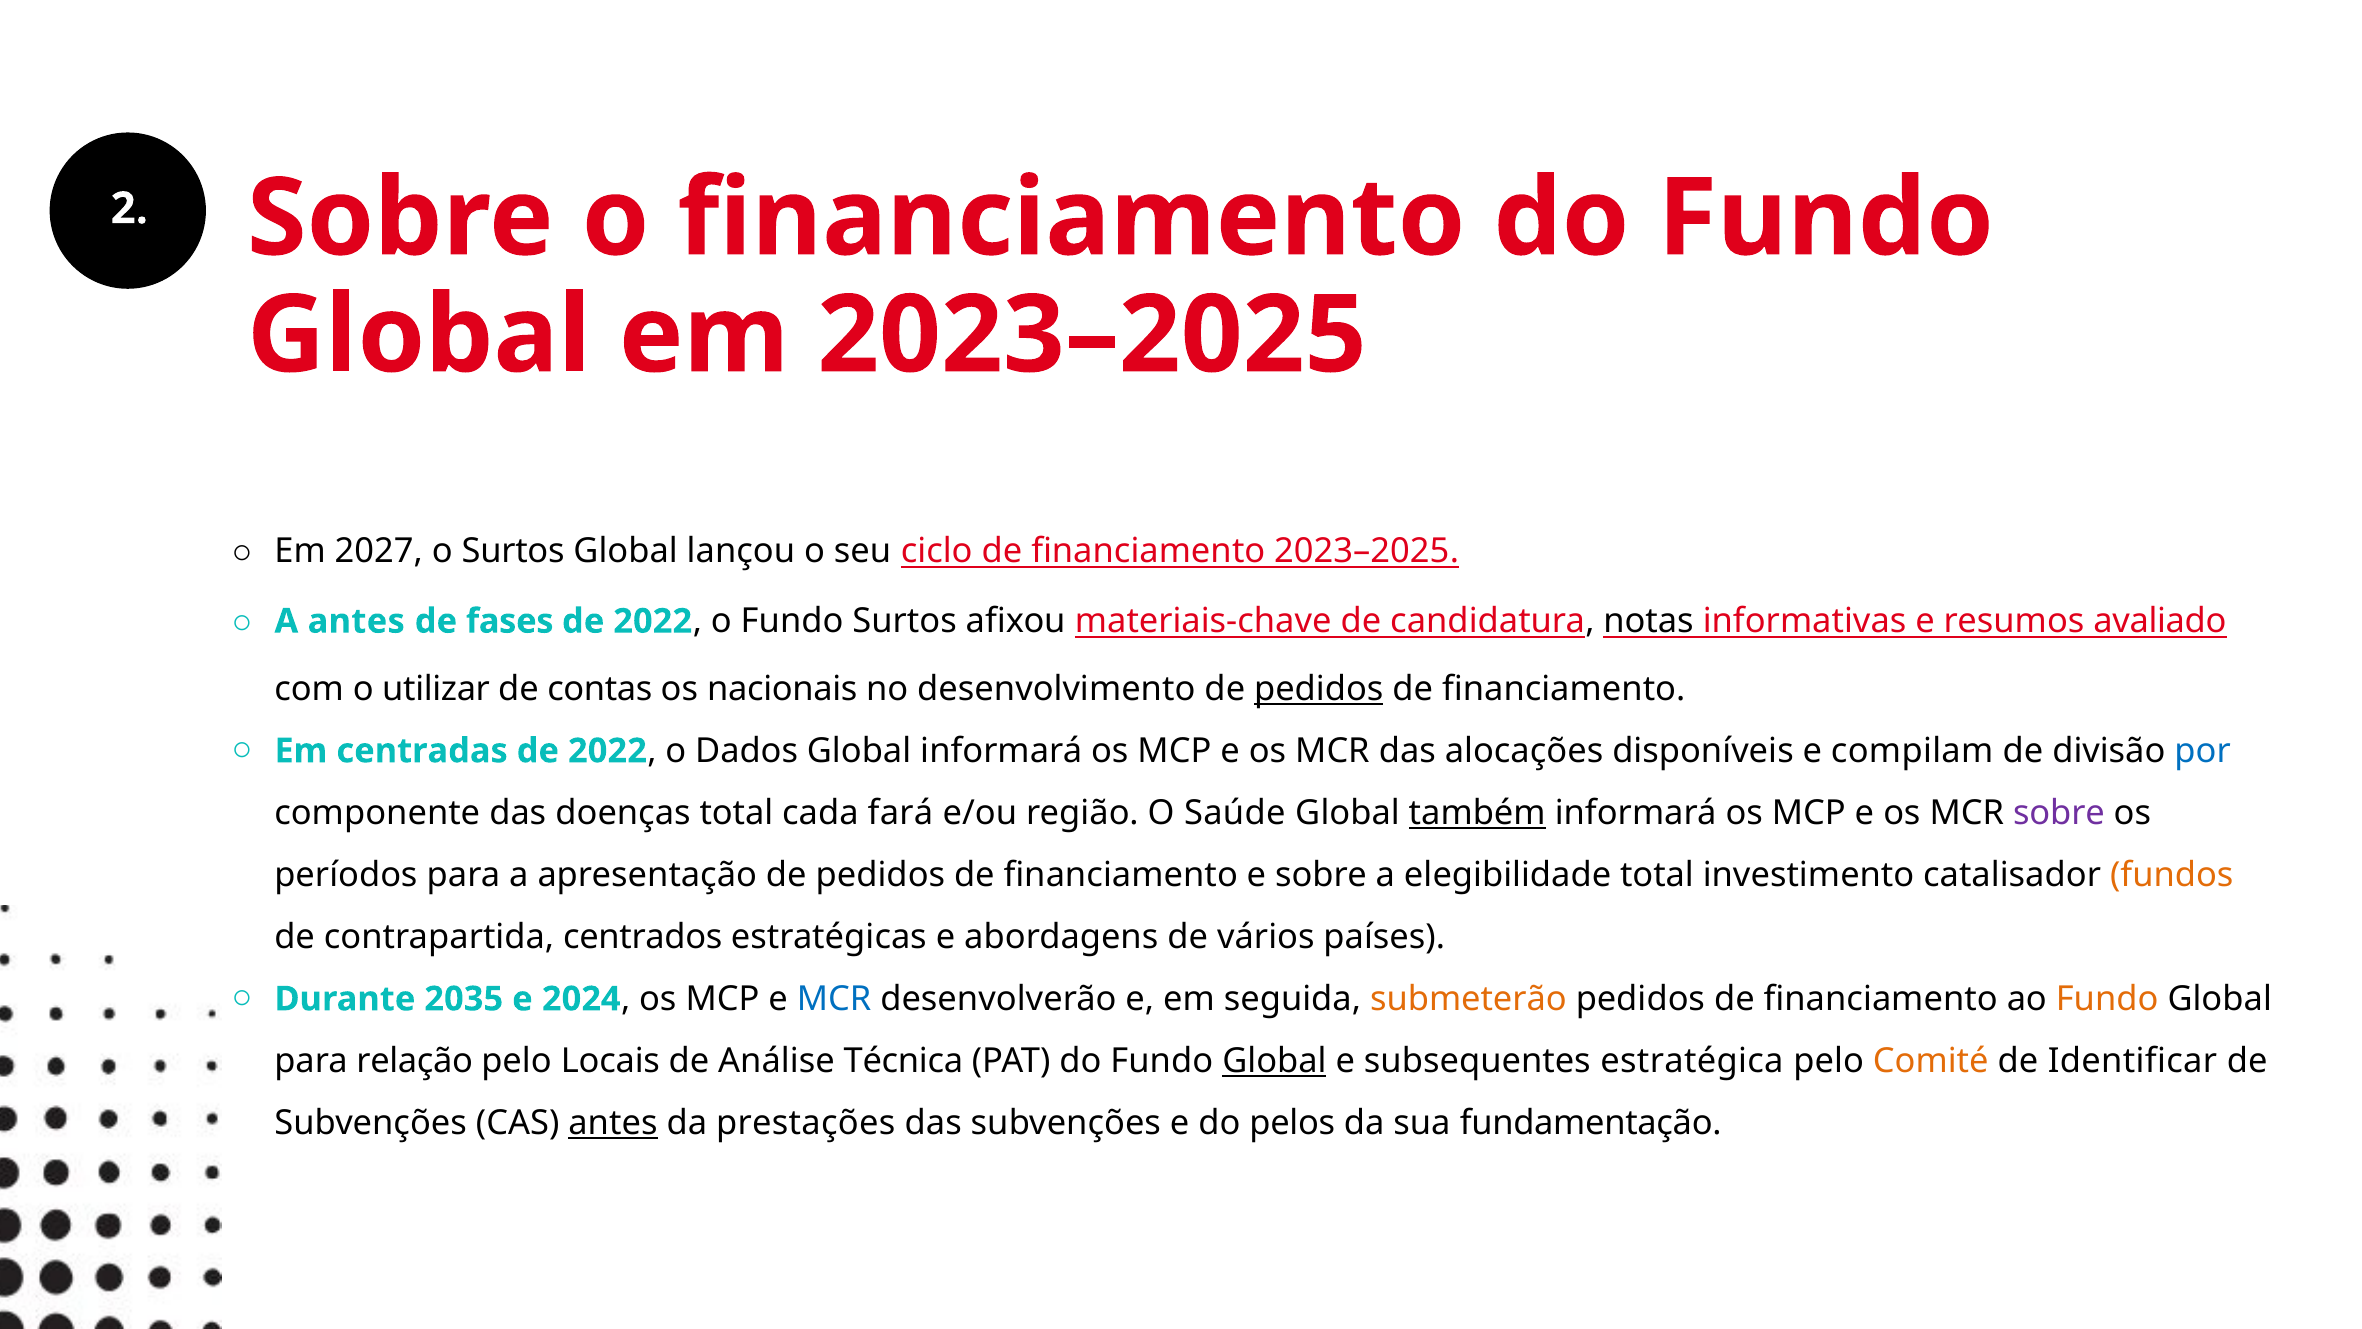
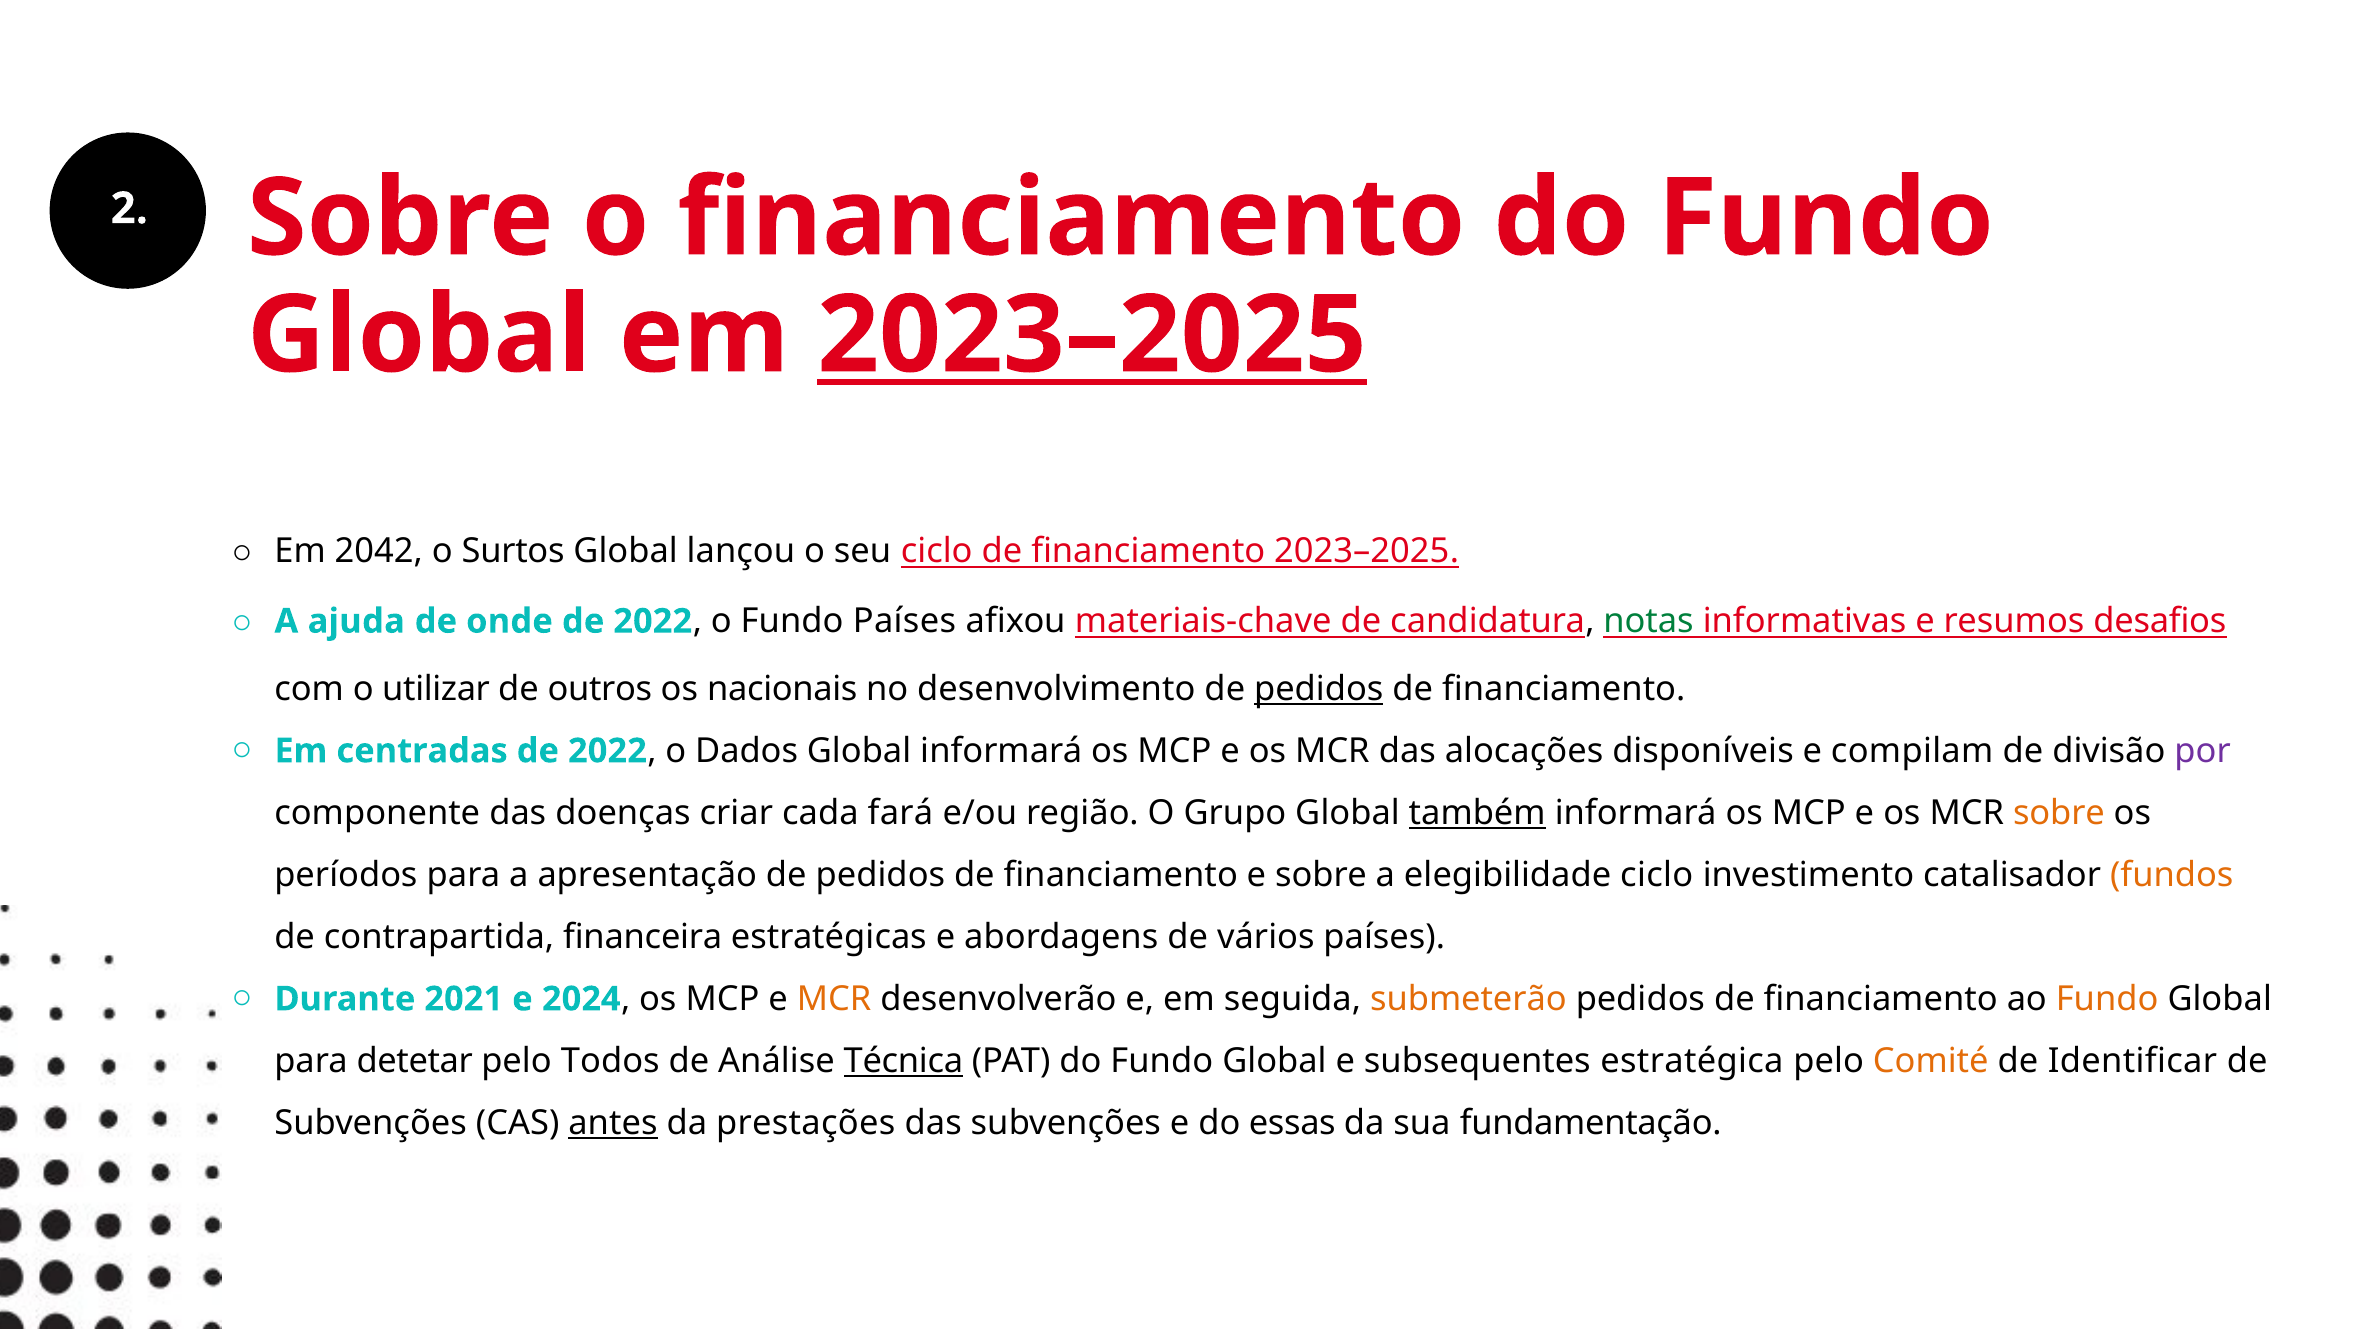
2023–2025 underline: none -> present (1092, 336)
2027: 2027 -> 2042 (379, 551)
A antes: antes -> ajuda (356, 621)
fases: fases -> onde (509, 621)
Fundo Surtos: Surtos -> Países (904, 621)
notas colour: black -> green (1648, 621)
avaliado: avaliado -> desafios (2160, 621)
contas: contas -> outros (600, 689)
por colour: blue -> purple (2203, 751)
doenças total: total -> criar (736, 813)
Saúde: Saúde -> Grupo (1235, 813)
sobre colour: purple -> orange (2059, 813)
elegibilidade total: total -> ciclo (1657, 875)
centrados: centrados -> financeira (643, 937)
2035: 2035 -> 2021 (464, 999)
MCR colour: blue -> orange (834, 999)
relação: relação -> detetar (415, 1061)
Locais: Locais -> Todos (610, 1061)
Técnica underline: none -> present (903, 1061)
Global underline: present -> none (1274, 1061)
pelos: pelos -> essas (1292, 1123)
